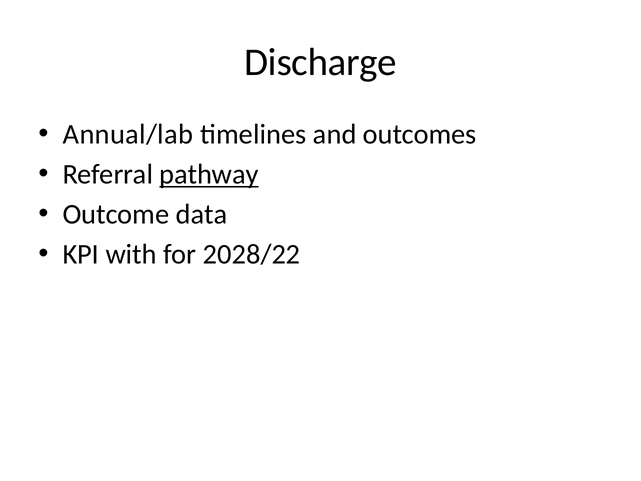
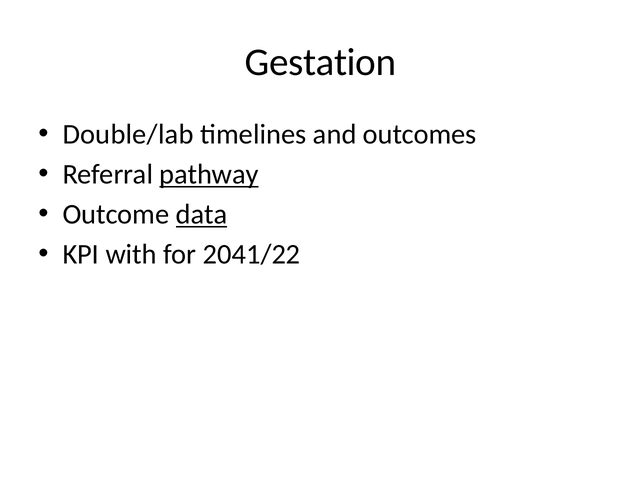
Discharge: Discharge -> Gestation (321, 62)
Annual/lab: Annual/lab -> Double/lab (128, 134)
data underline: none -> present (201, 214)
2028/22: 2028/22 -> 2041/22 (252, 254)
